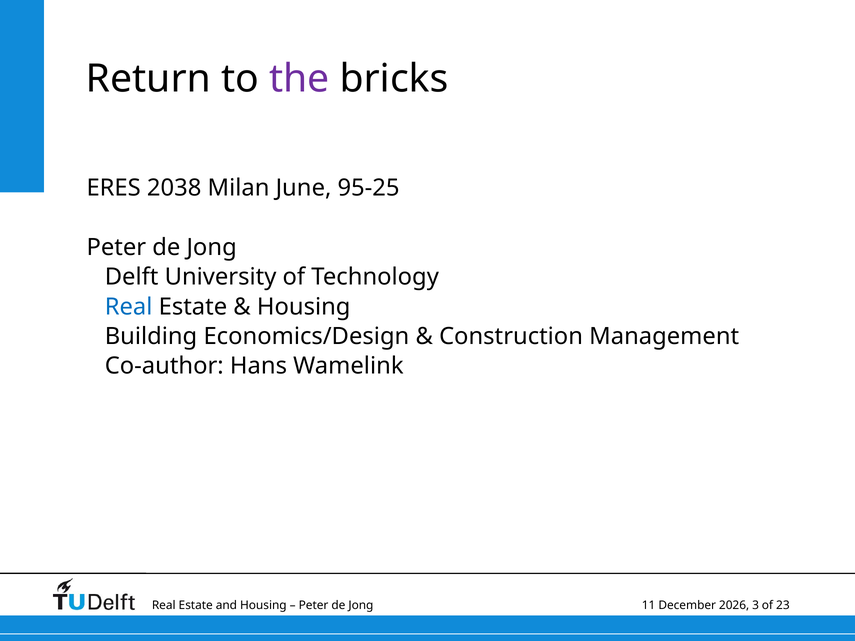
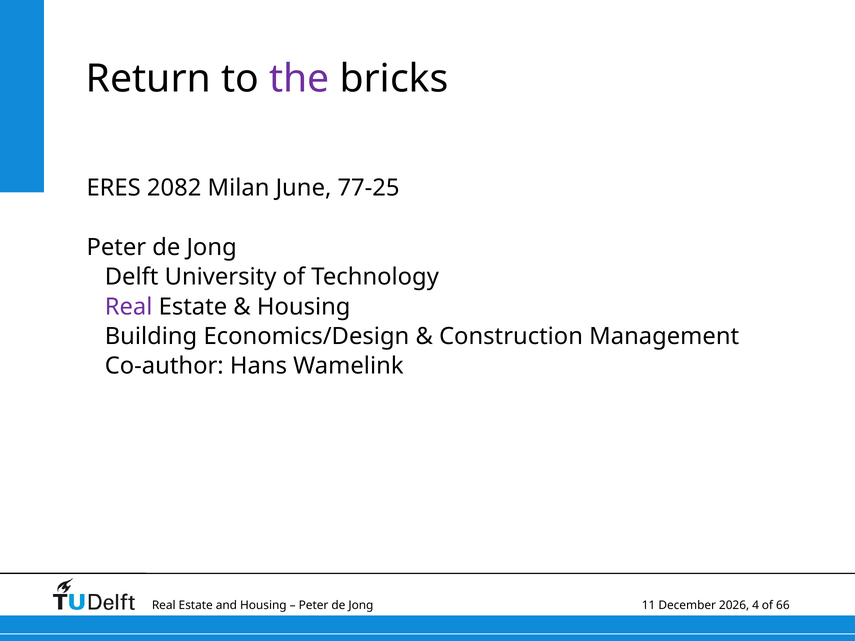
2038: 2038 -> 2082 (174, 188)
95-25: 95-25 -> 77-25 (369, 188)
Real colour: blue -> purple (129, 307)
3: 3 -> 4 (756, 606)
23: 23 -> 66 (783, 606)
